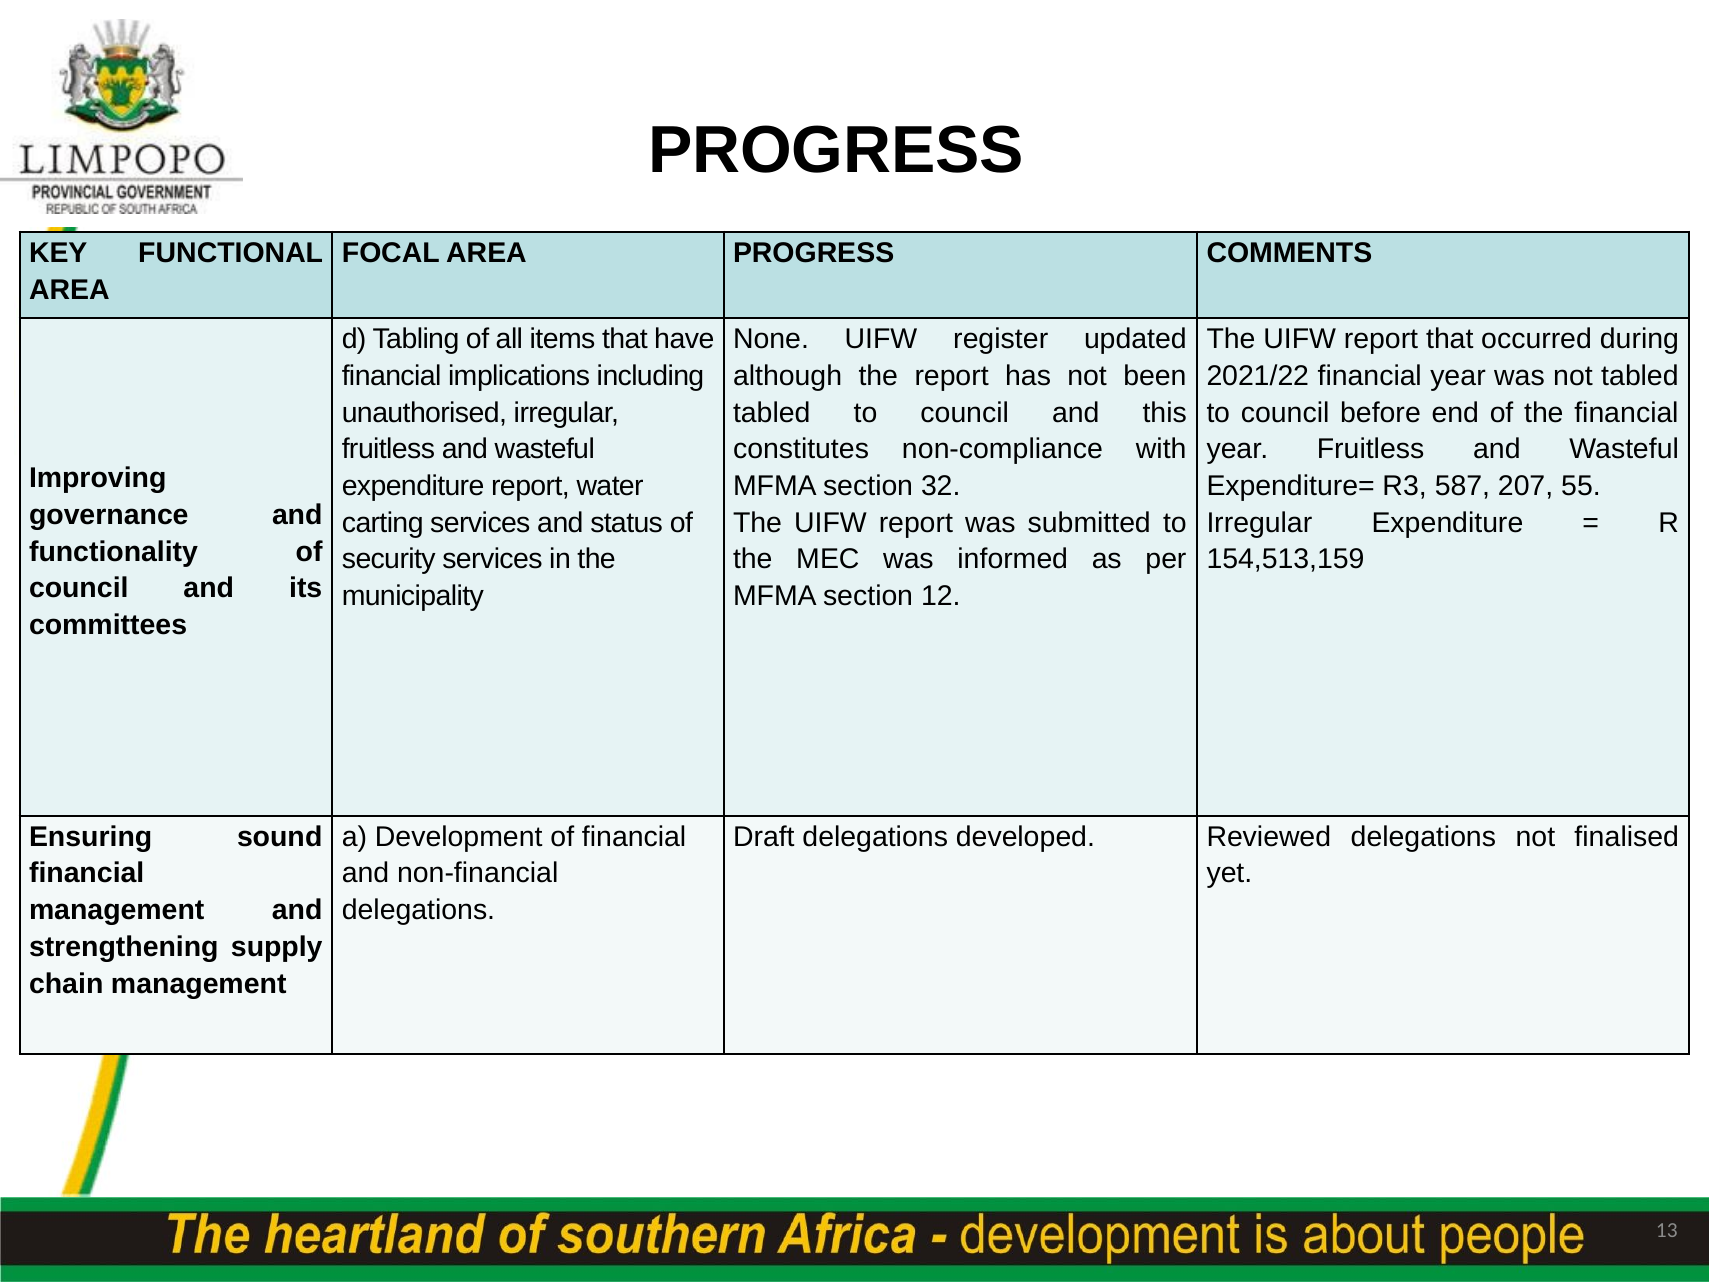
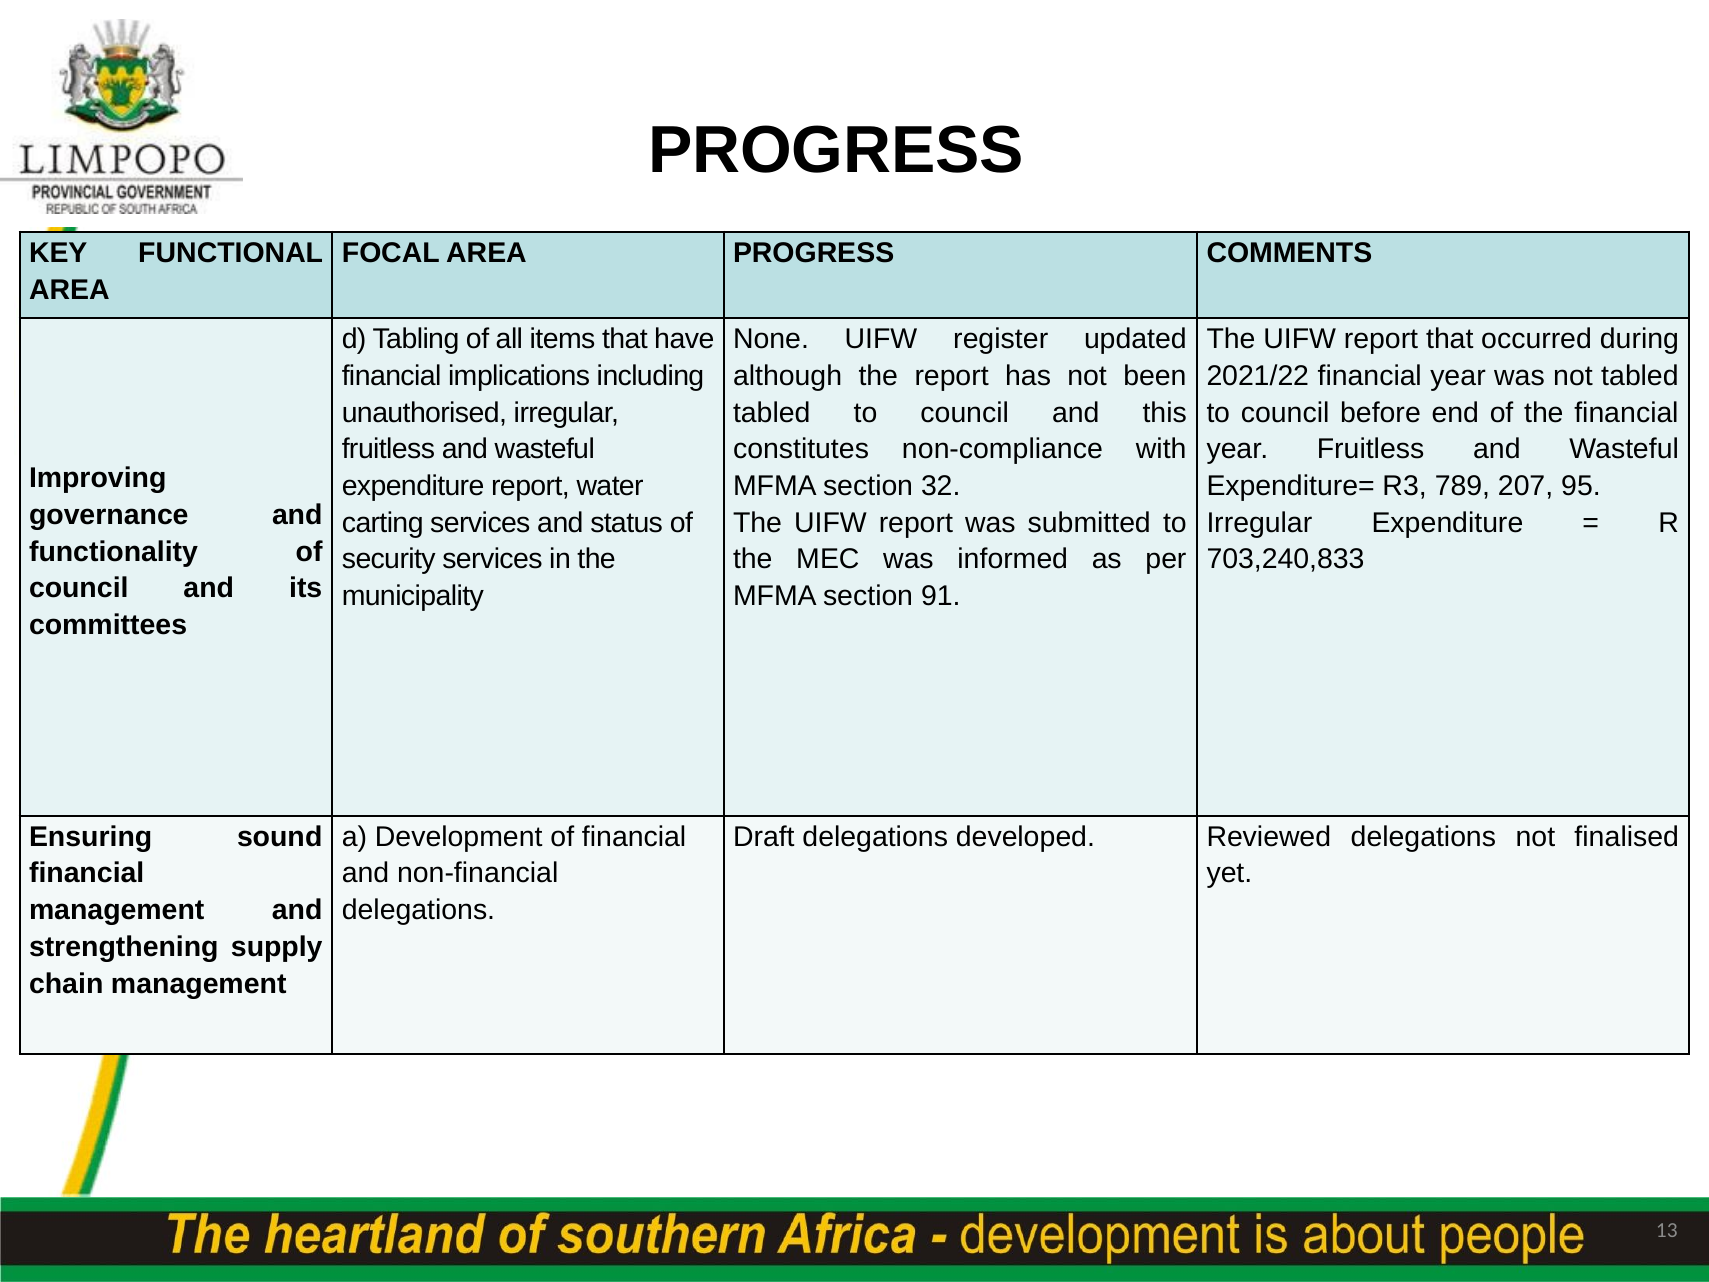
587: 587 -> 789 (1462, 486)
55: 55 -> 95 (1581, 486)
154,513,159: 154,513,159 -> 703,240,833 (1286, 559)
12: 12 -> 91 (941, 596)
